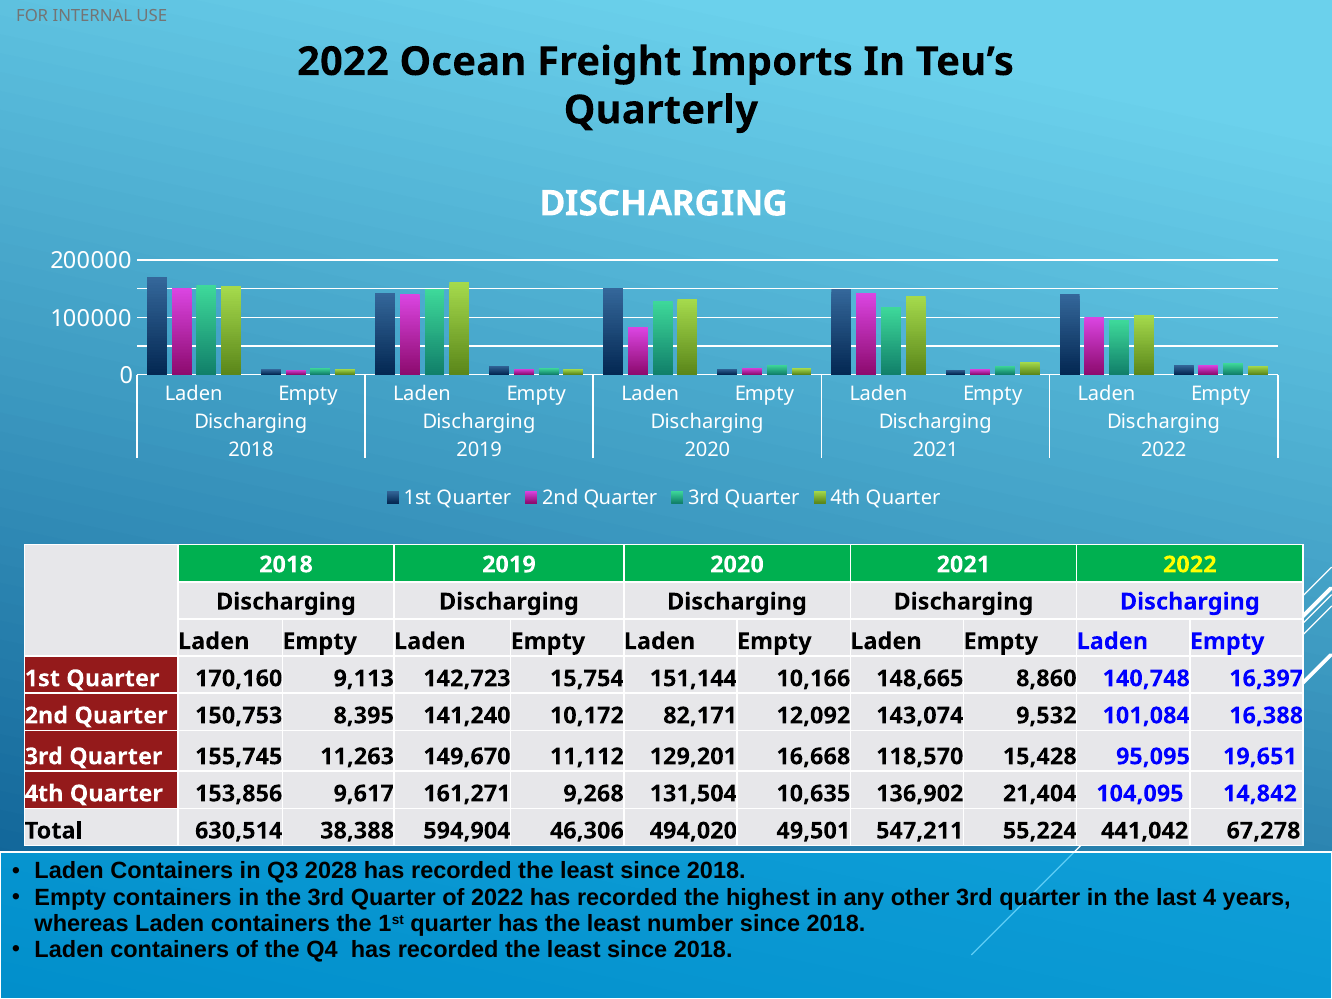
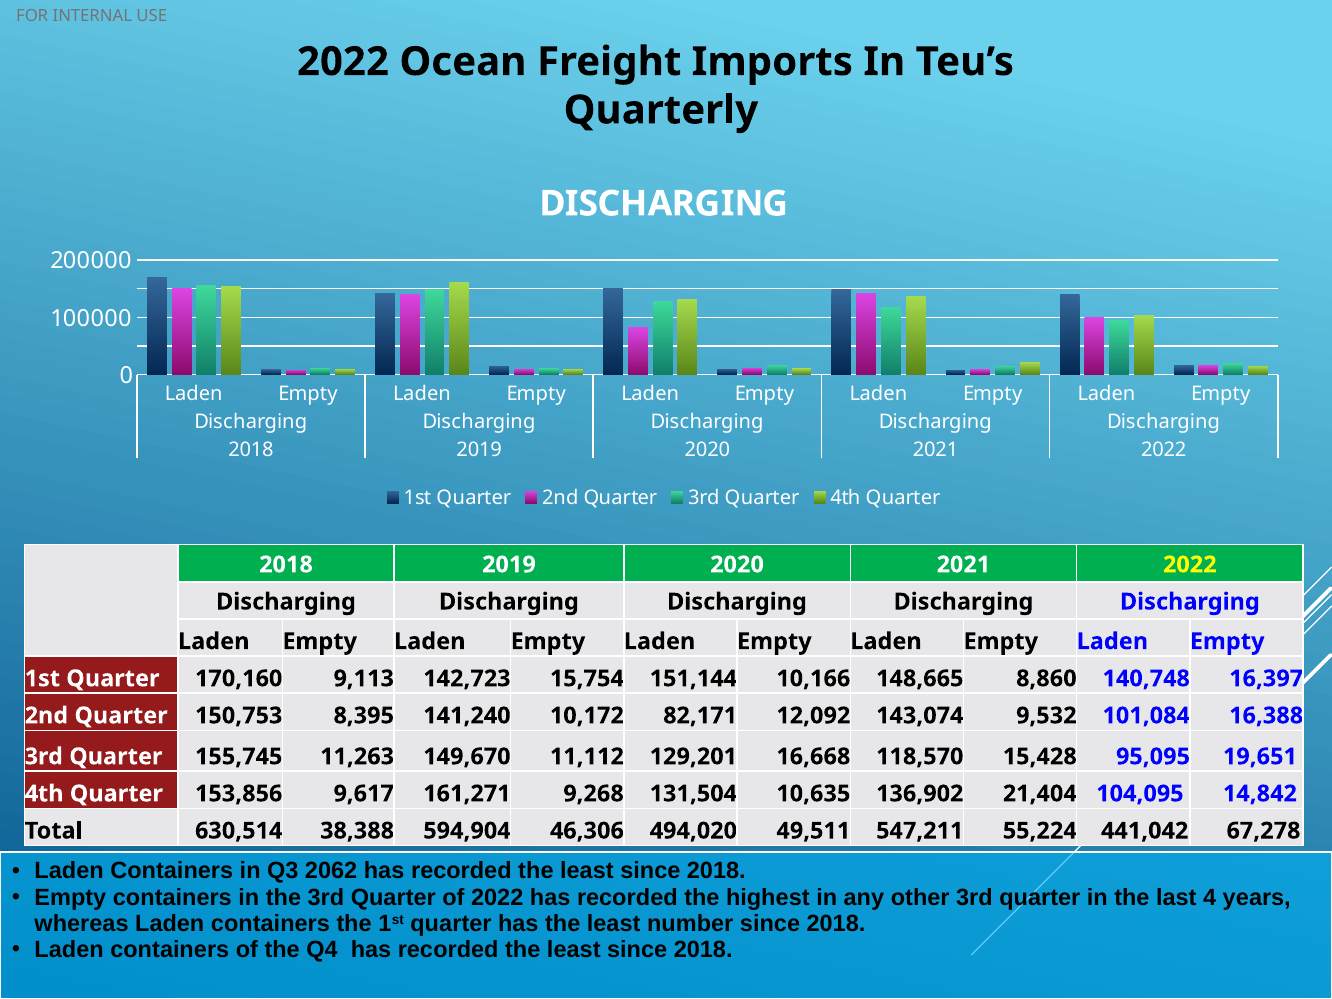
49,501: 49,501 -> 49,511 (813, 831)
2028: 2028 -> 2062 (331, 871)
